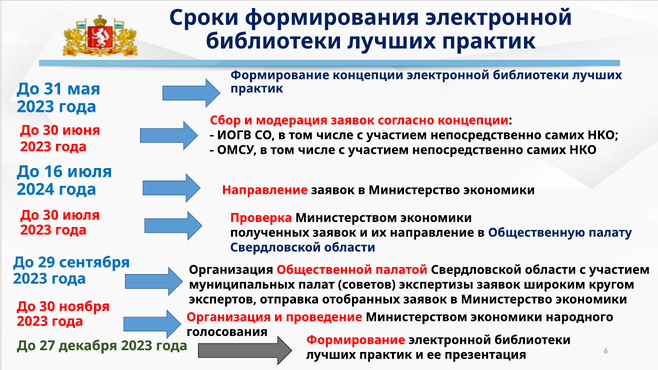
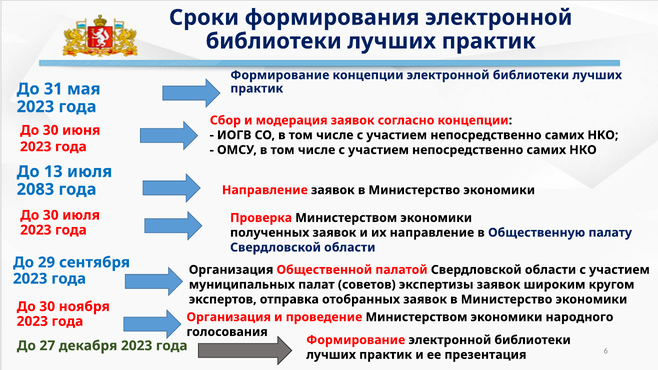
16: 16 -> 13 (53, 172)
2024: 2024 -> 2083 (35, 189)
